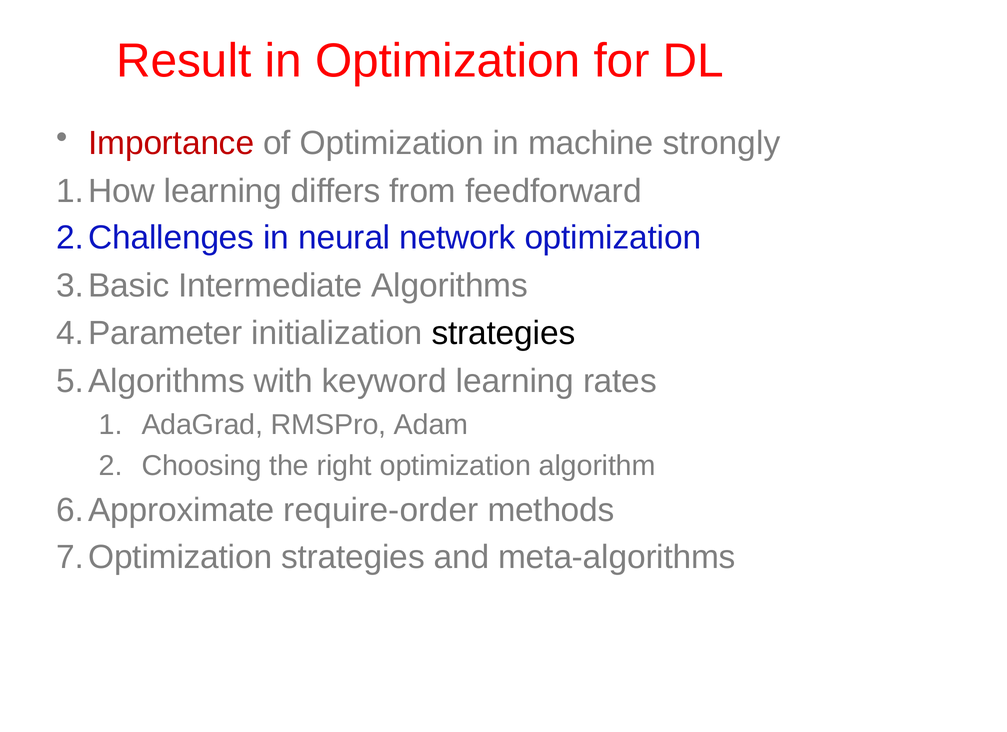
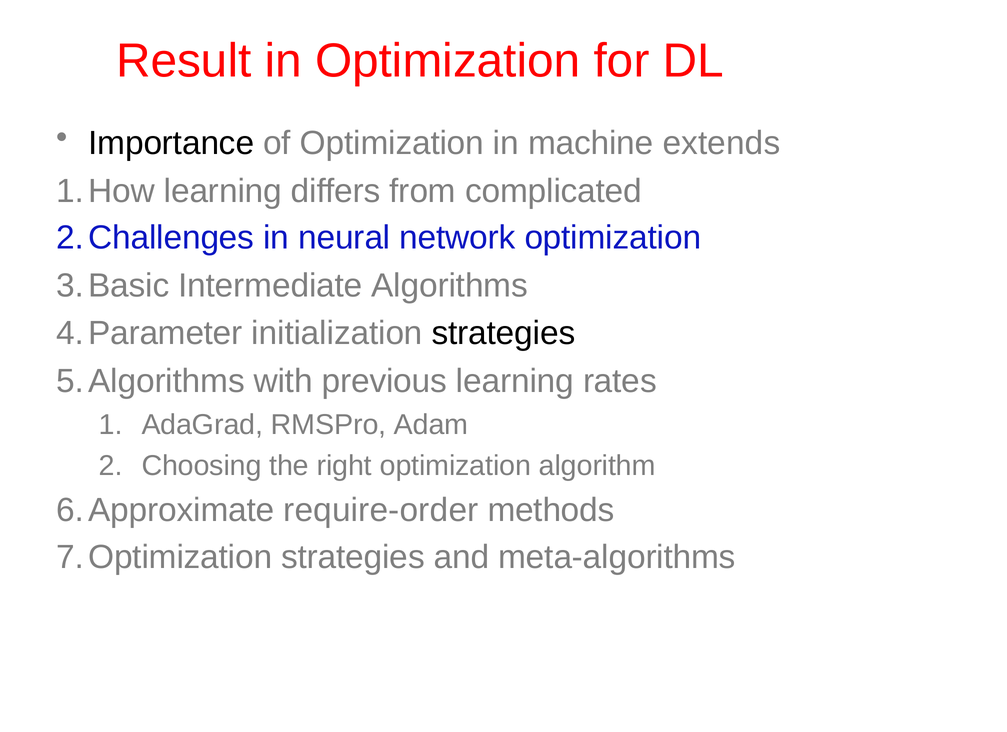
Importance colour: red -> black (171, 143)
strongly: strongly -> extends (721, 143)
feedforward: feedforward -> complicated (554, 191)
keyword: keyword -> previous (384, 381)
